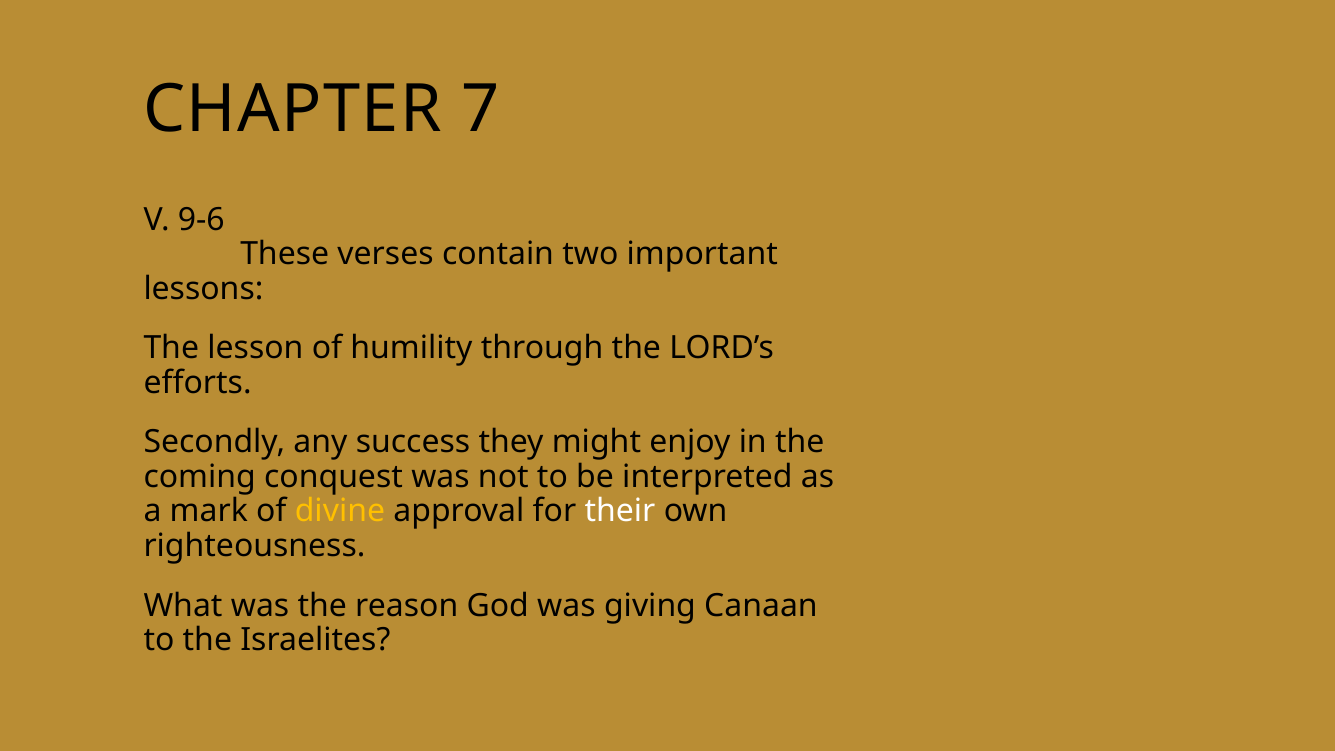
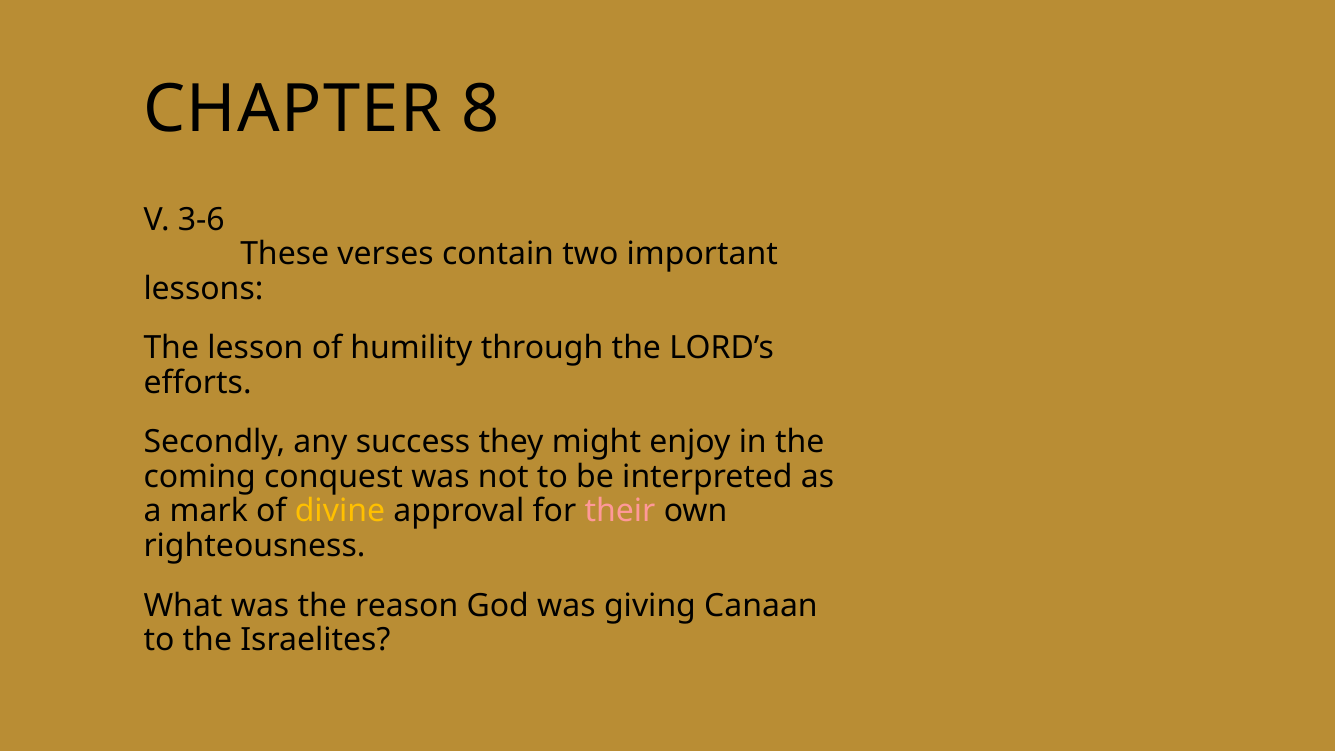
7: 7 -> 8 (481, 110)
9-6: 9-6 -> 3-6 (201, 220)
their colour: white -> pink (620, 511)
